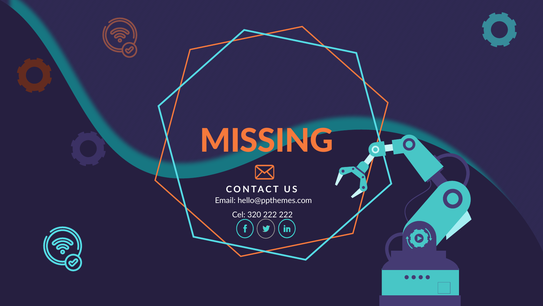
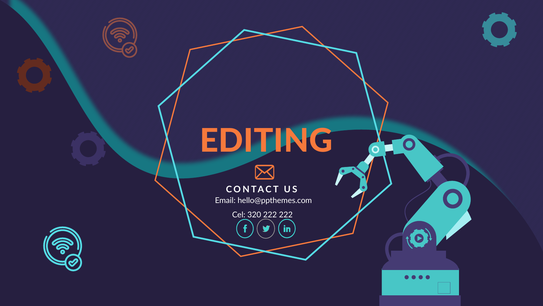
MISSING: MISSING -> EDITING (266, 141)
